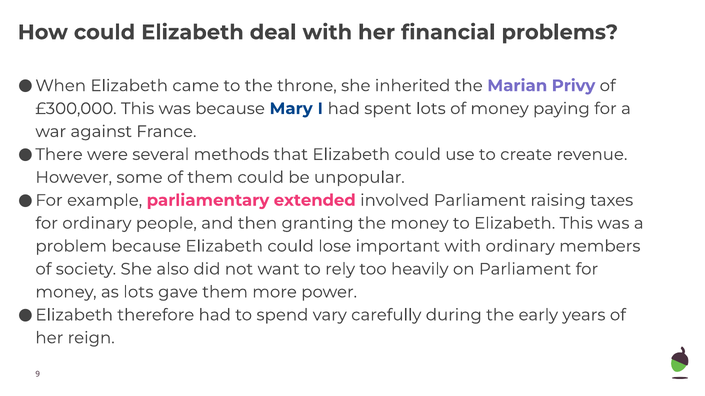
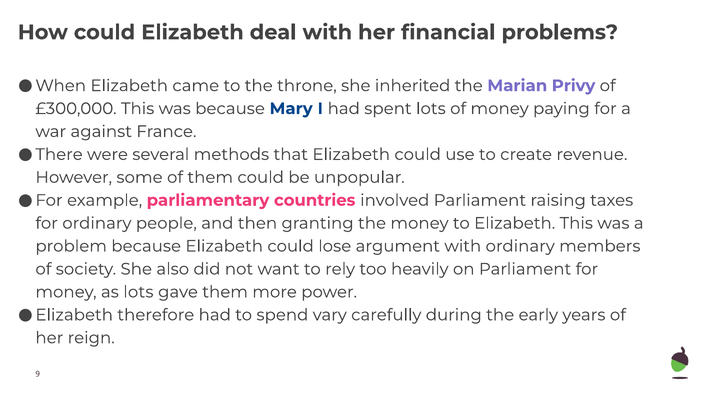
extended: extended -> countries (315, 201)
important: important -> argument (398, 246)
